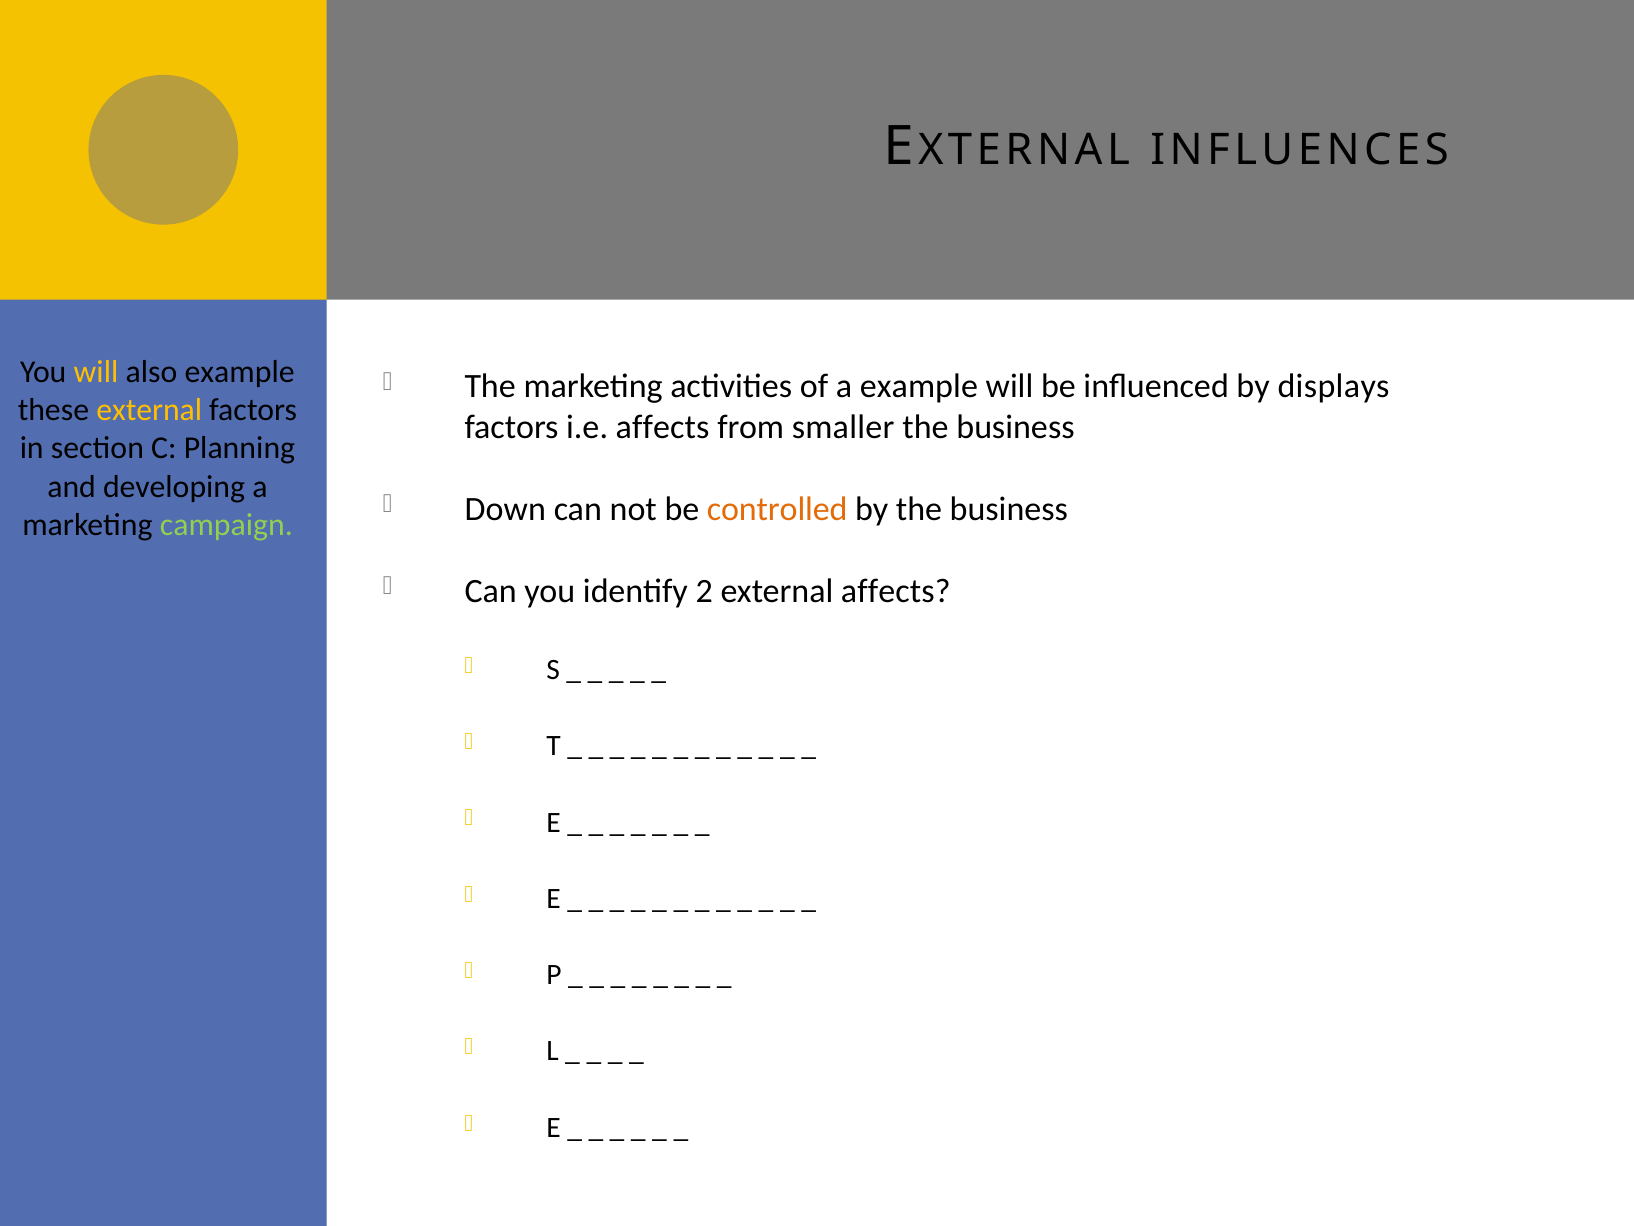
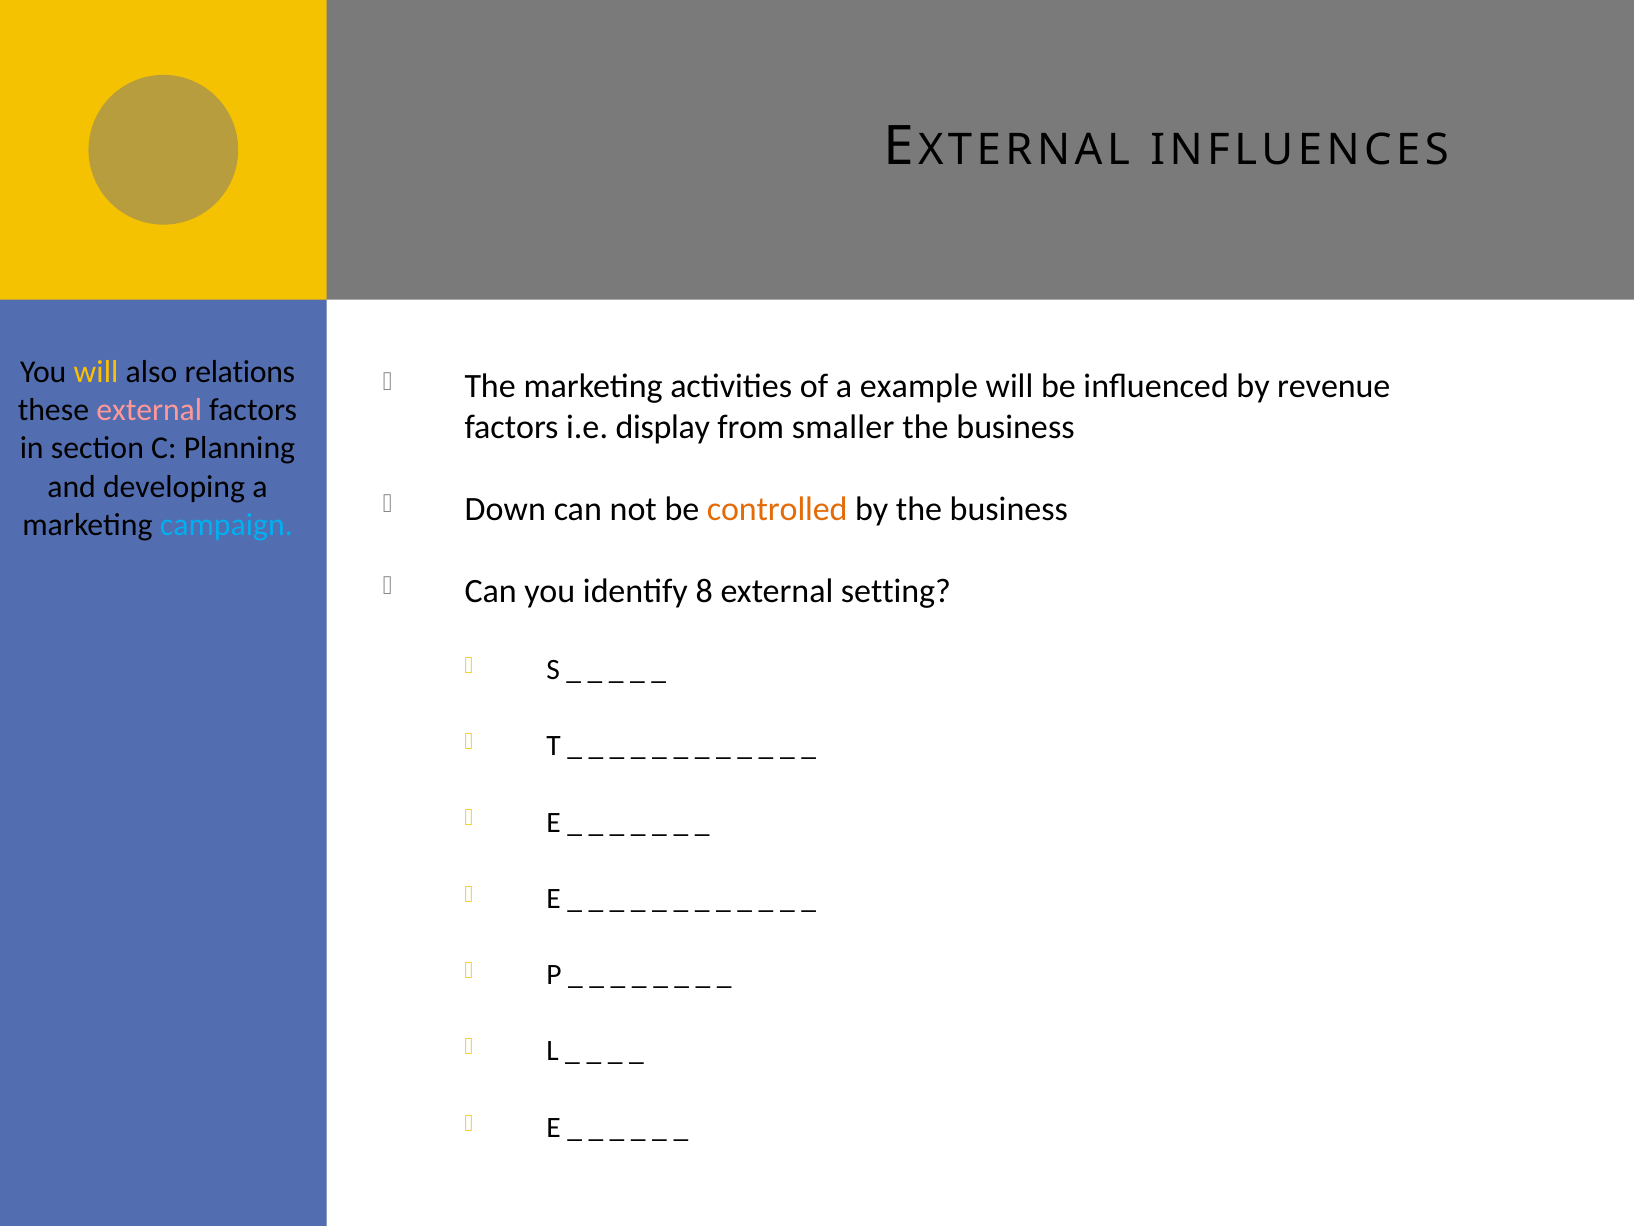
also example: example -> relations (240, 372)
displays: displays -> revenue (1334, 386)
external colour: yellow -> pink (149, 410)
i.e affects: affects -> display (663, 427)
campaign colour: light green -> light blue (226, 524)
2: 2 -> 8 (704, 591)
external affects: affects -> setting (896, 591)
